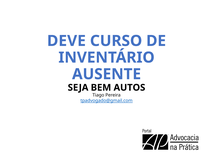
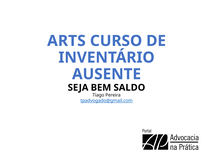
DEVE: DEVE -> ARTS (66, 41)
AUTOS: AUTOS -> SALDO (129, 87)
